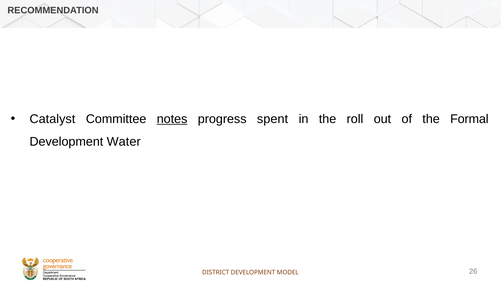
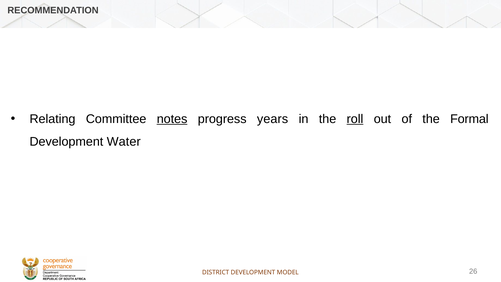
Catalyst: Catalyst -> Relating (52, 119)
spent: spent -> years (273, 119)
roll underline: none -> present (355, 119)
